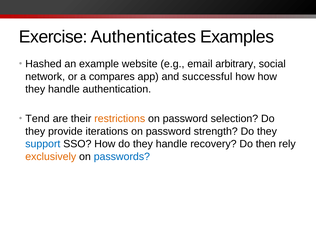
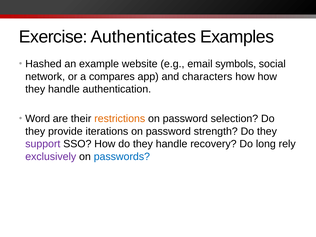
arbitrary: arbitrary -> symbols (236, 64)
successful: successful -> characters (207, 77)
Tend: Tend -> Word (38, 119)
support colour: blue -> purple (43, 144)
then: then -> long (266, 144)
exclusively colour: orange -> purple (51, 157)
